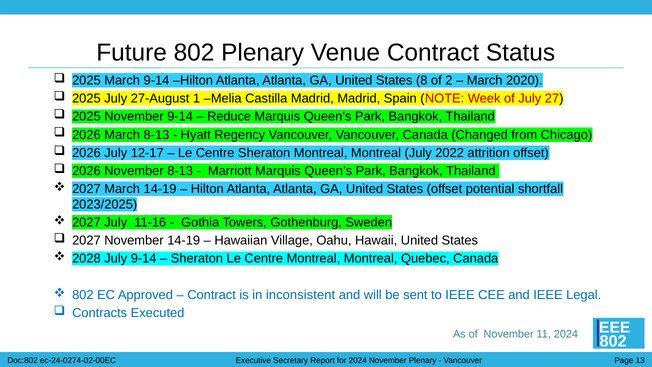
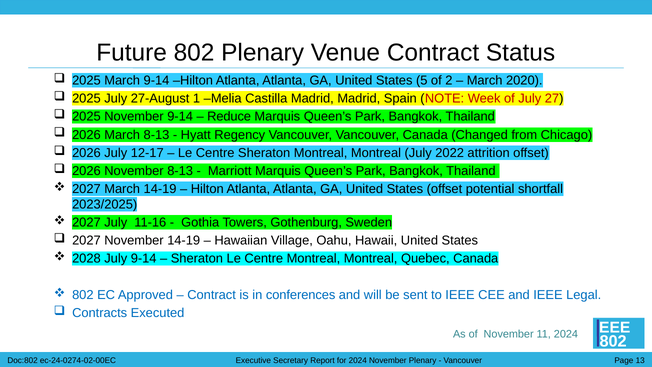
8: 8 -> 5 (422, 81)
inconsistent: inconsistent -> conferences (301, 295)
